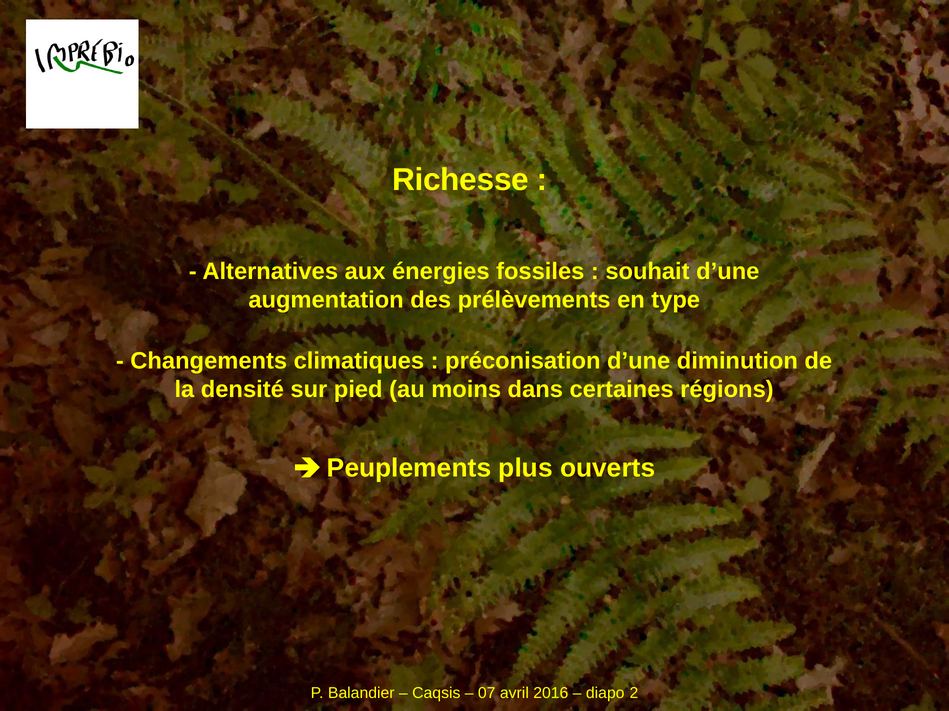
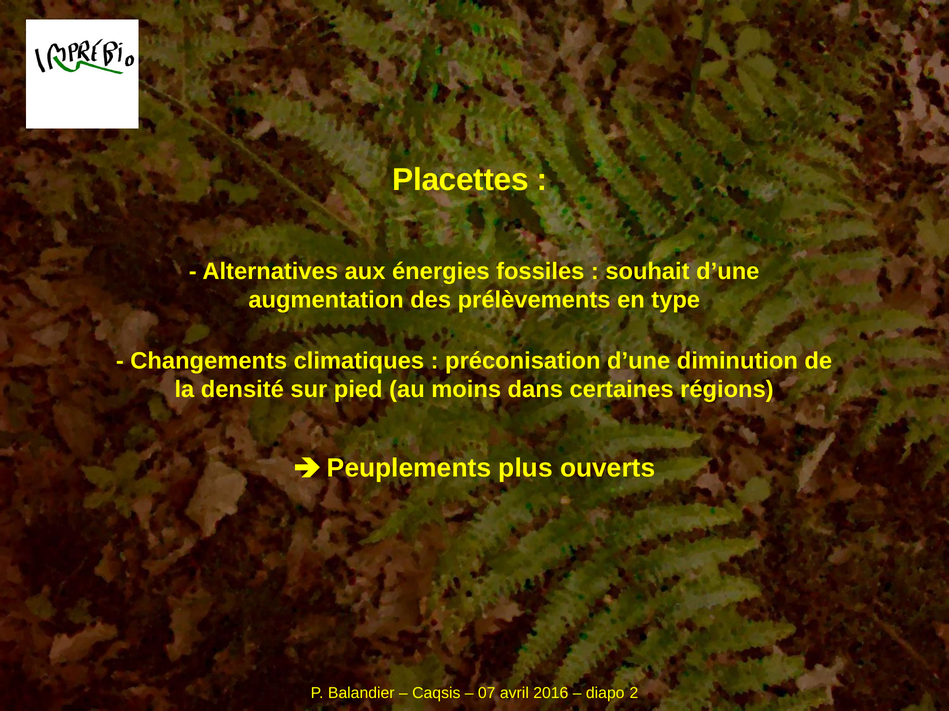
Richesse: Richesse -> Placettes (461, 180)
